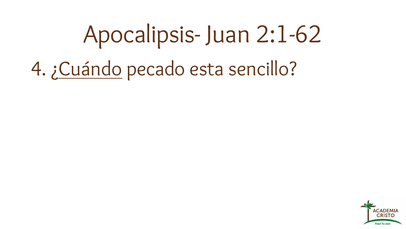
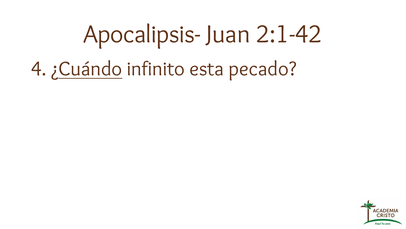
2:1-62: 2:1-62 -> 2:1-42 (289, 34)
pecado: pecado -> infinito (156, 69)
sencillo: sencillo -> pecado (263, 69)
